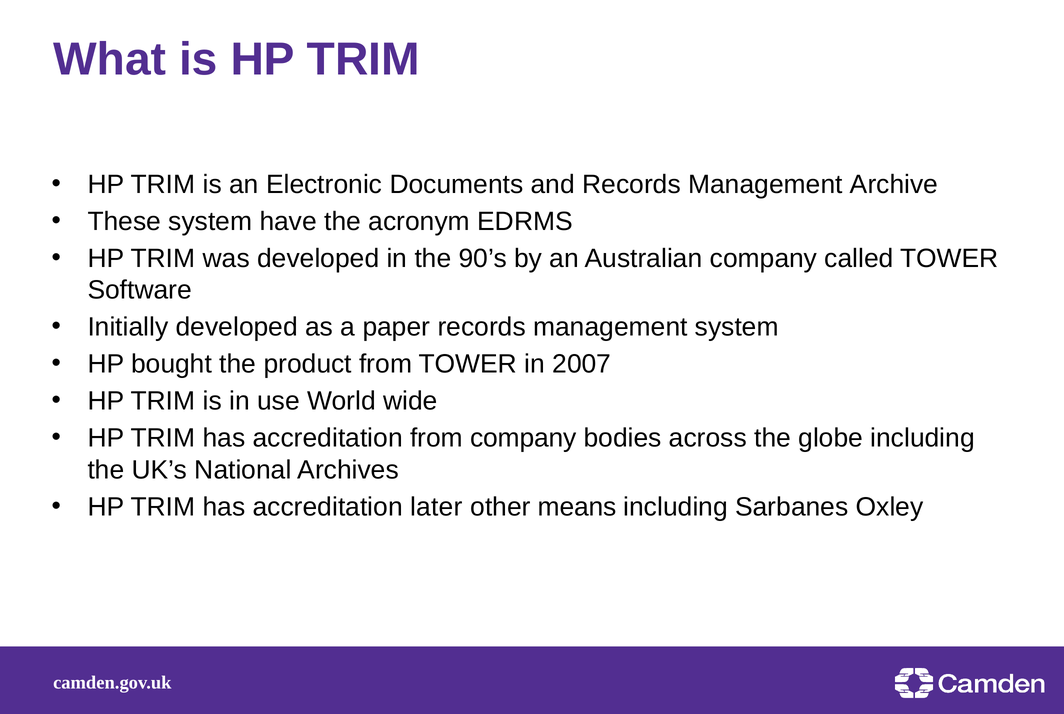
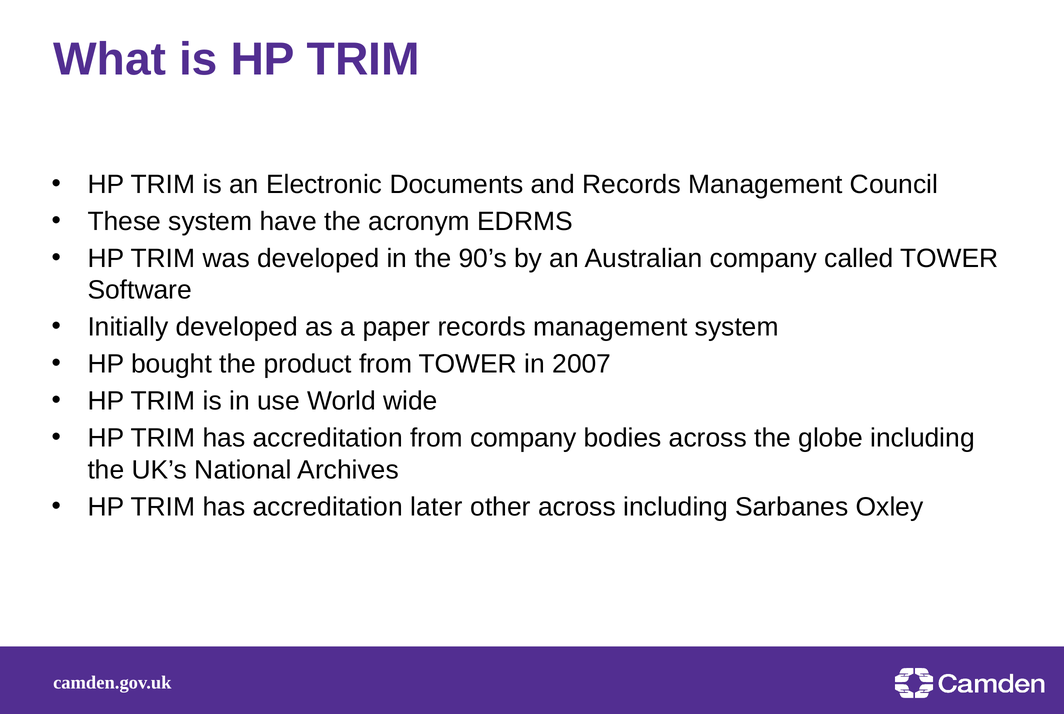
Archive: Archive -> Council (894, 184)
other means: means -> across (577, 507)
